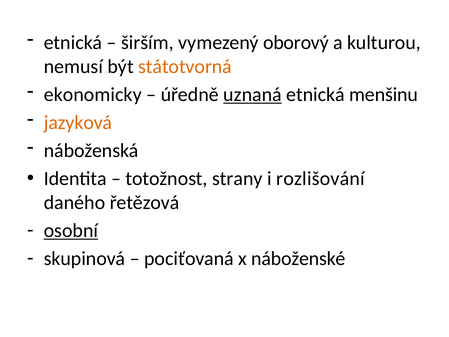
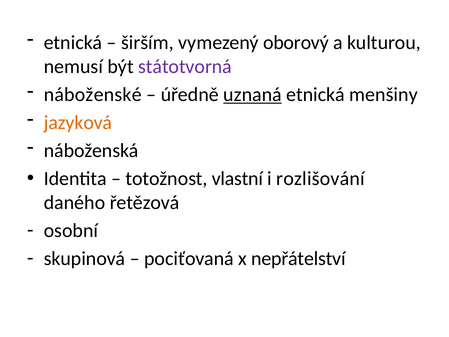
státotvorná colour: orange -> purple (185, 67)
ekonomicky: ekonomicky -> náboženské (93, 95)
menšinu: menšinu -> menšiny (383, 95)
strany: strany -> vlastní (237, 178)
osobní underline: present -> none (71, 230)
náboženské: náboženské -> nepřátelství (298, 258)
